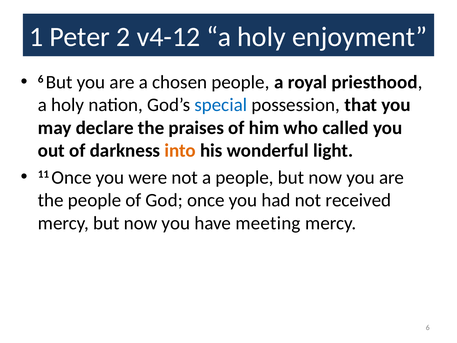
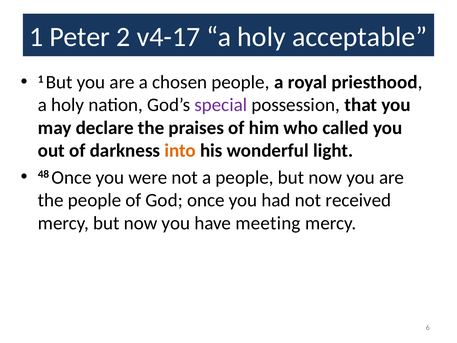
v4-12: v4-12 -> v4-17 (169, 37)
enjoyment: enjoyment -> acceptable (360, 37)
6: 6 -> 1 (41, 79)
special colour: blue -> purple (221, 105)
11: 11 -> 48 (43, 174)
